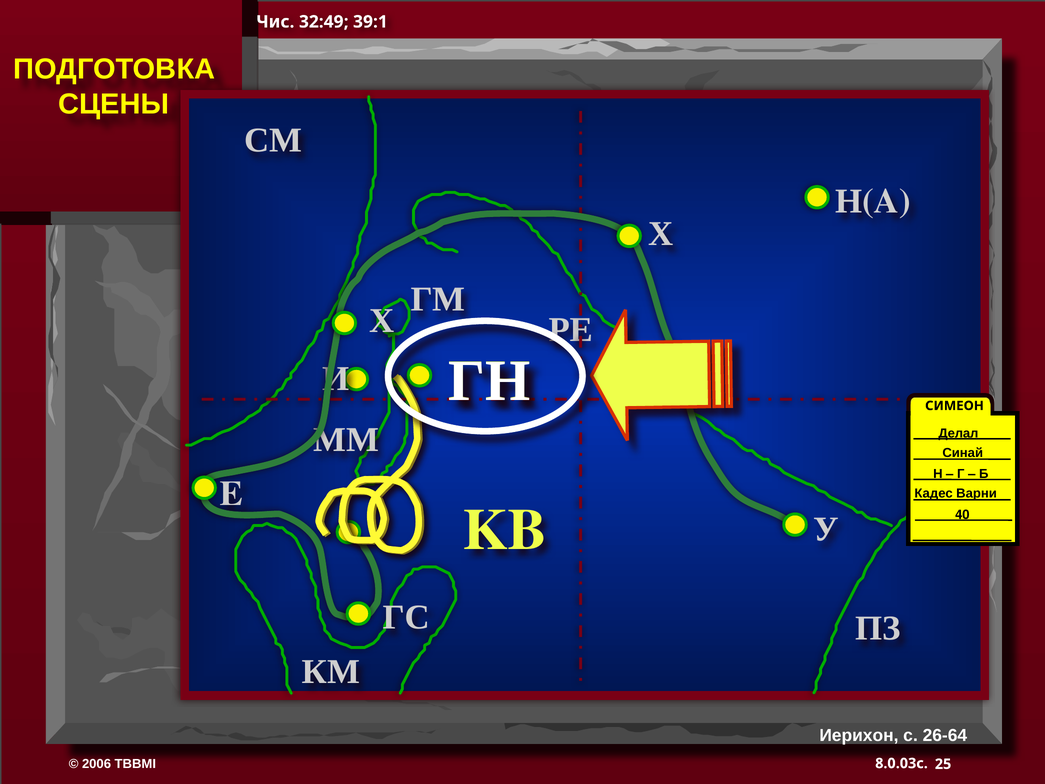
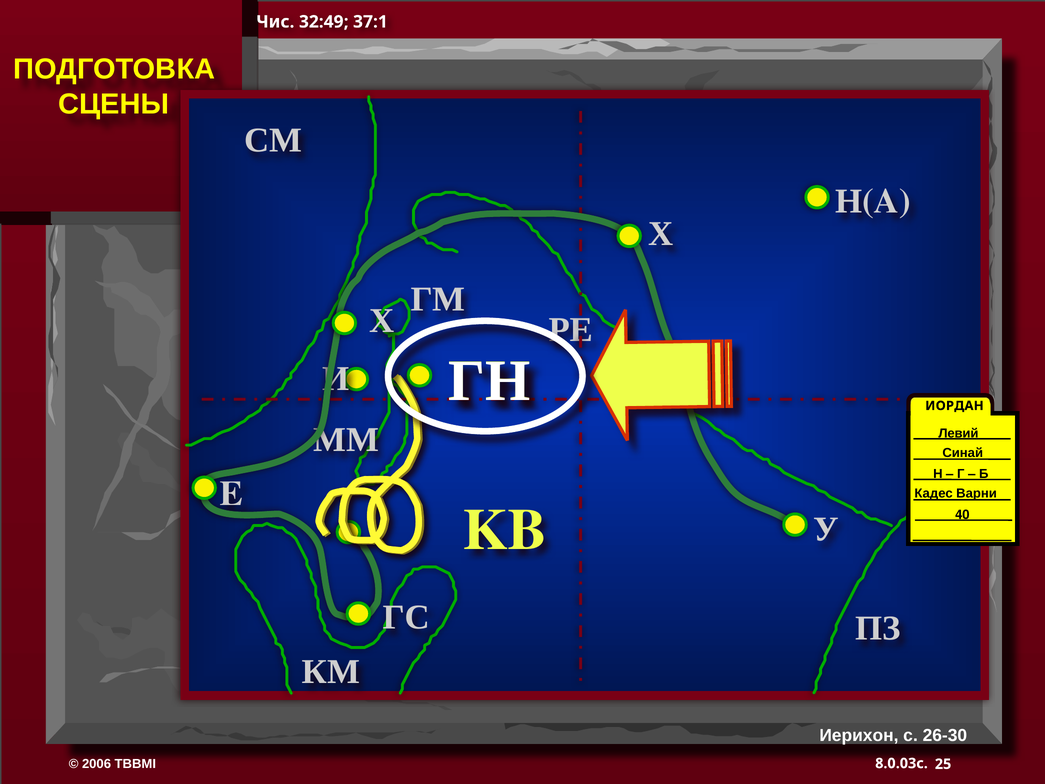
39:1: 39:1 -> 37:1 (370, 22)
СИМЕОН: СИМЕОН -> ИОРДАН (954, 406)
Делал: Делал -> Левий (958, 433)
26-64: 26-64 -> 26-30 (945, 735)
